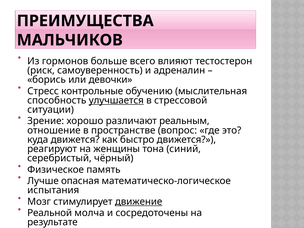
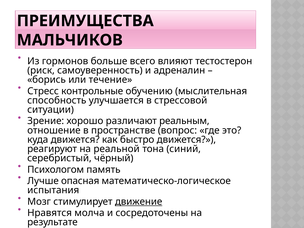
девочки: девочки -> течение (110, 80)
улучшается underline: present -> none (116, 100)
женщины: женщины -> реальной (117, 149)
Физическое: Физическое -> Психологом (56, 170)
Реальной: Реальной -> Нравятся (50, 213)
